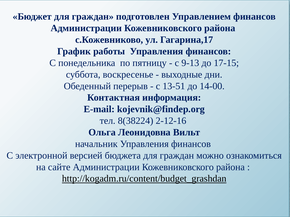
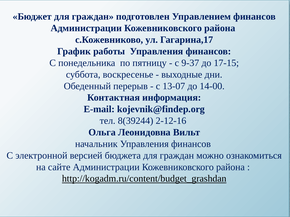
9-13: 9-13 -> 9-37 (190, 63)
13-51: 13-51 -> 13-07 (174, 86)
8(38224: 8(38224 -> 8(39244 (136, 121)
